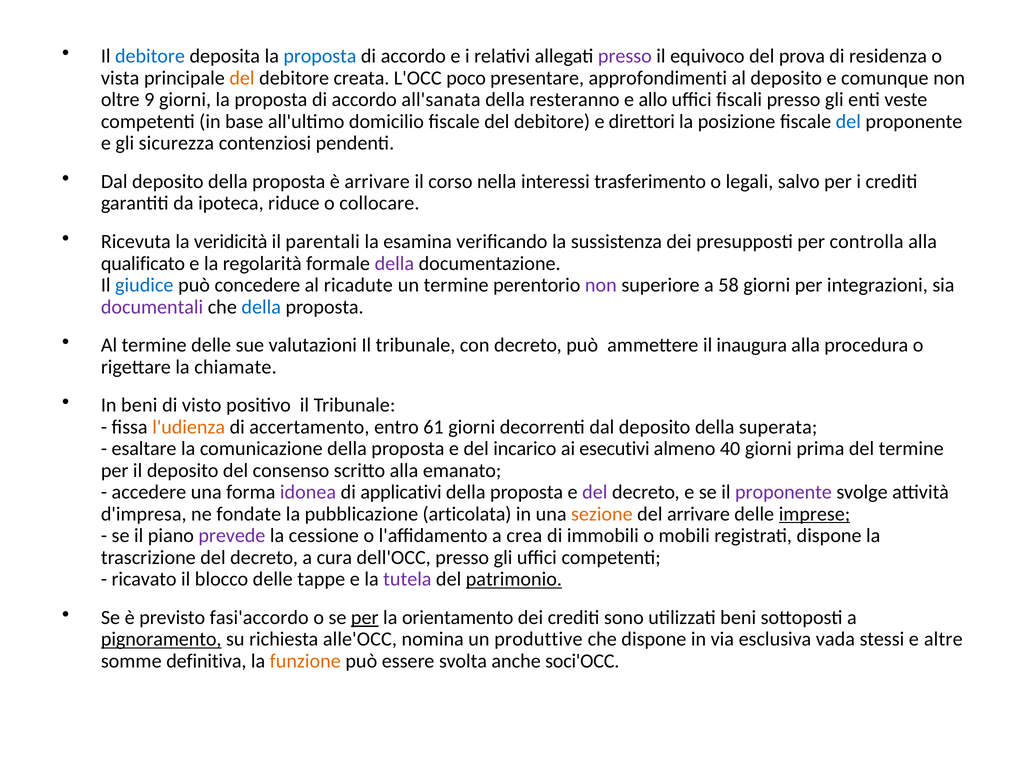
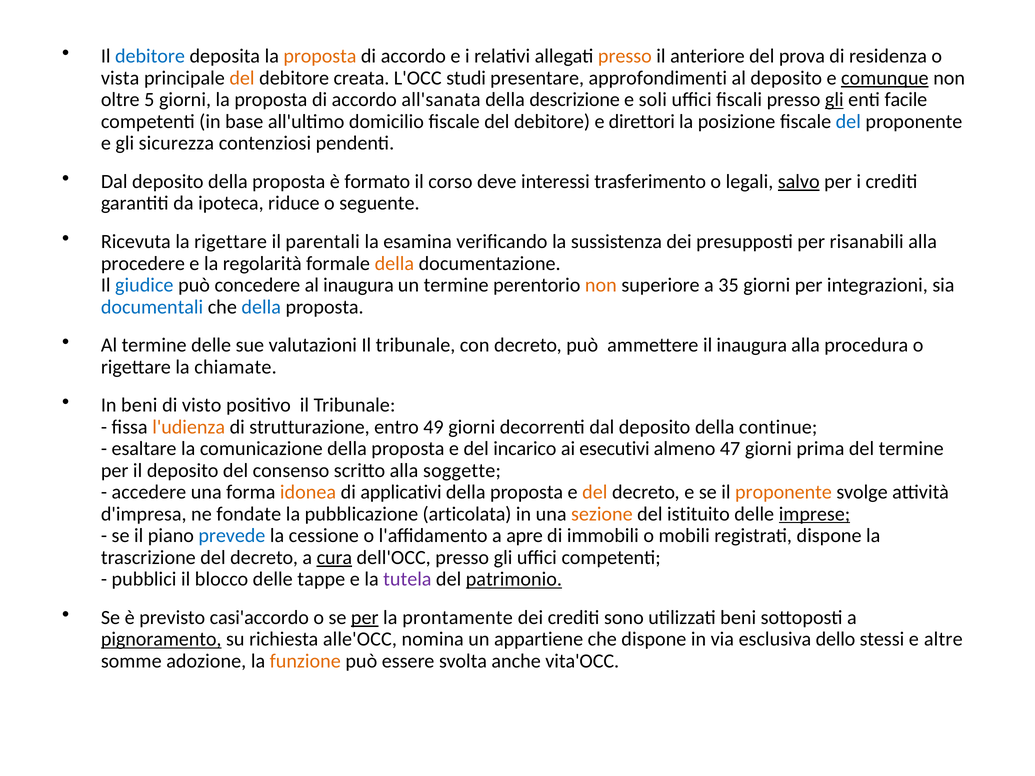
proposta colour: blue -> orange (320, 56)
presso colour: purple -> orange (625, 56)
equivoco: equivoco -> anteriore (707, 56)
poco: poco -> studi (466, 78)
comunque underline: none -> present (885, 78)
9: 9 -> 5 (149, 100)
resteranno: resteranno -> descrizione (575, 100)
allo: allo -> soli (653, 100)
gli underline: none -> present (834, 100)
veste: veste -> facile (906, 100)
è arrivare: arrivare -> formato (377, 182)
nella: nella -> deve (497, 182)
salvo underline: none -> present (799, 182)
collocare: collocare -> seguente (379, 203)
la veridicità: veridicità -> rigettare (231, 242)
controlla: controlla -> risanabili (867, 242)
qualificato: qualificato -> procedere (143, 263)
della colour: purple -> orange (394, 263)
al ricadute: ricadute -> inaugura (359, 285)
non colour: purple -> orange (601, 285)
58: 58 -> 35 (729, 285)
documentali colour: purple -> blue (152, 307)
accertamento: accertamento -> strutturazione (309, 427)
61: 61 -> 49 (433, 427)
superata: superata -> continue (778, 427)
40: 40 -> 47 (730, 449)
emanato: emanato -> soggette (462, 471)
idonea colour: purple -> orange (308, 492)
del colour: purple -> orange (595, 492)
proponente colour: purple -> orange (783, 492)
del arrivare: arrivare -> istituito (698, 514)
prevede colour: purple -> blue (232, 536)
crea: crea -> apre (525, 536)
cura underline: none -> present (334, 558)
ricavato: ricavato -> pubblici (144, 579)
fasi'accordo: fasi'accordo -> casi'accordo (259, 618)
orientamento: orientamento -> prontamente (458, 618)
produttive: produttive -> appartiene (539, 639)
vada: vada -> dello (836, 639)
definitiva: definitiva -> adozione (206, 661)
soci'OCC: soci'OCC -> vita'OCC (582, 661)
